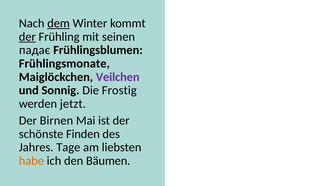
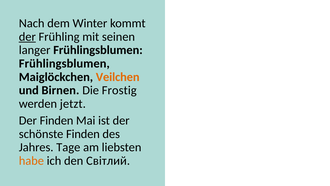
dem underline: present -> none (59, 23)
падає: падає -> langer (35, 50)
Frühlingsmonate: Frühlingsmonate -> Frühlingsblumen (64, 63)
Veilchen colour: purple -> orange (118, 77)
Sonnig: Sonnig -> Birnen (60, 90)
Der Birnen: Birnen -> Finden (57, 120)
Bäumen: Bäumen -> Світлий (108, 160)
